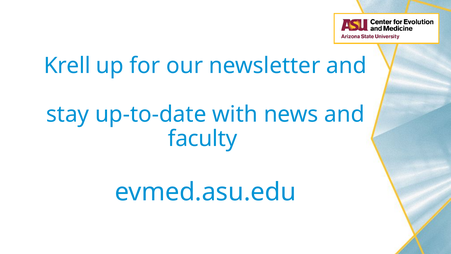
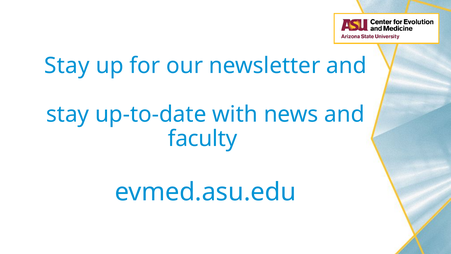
Krell: Krell -> Stay (67, 66)
